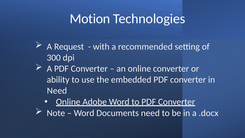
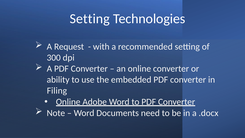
Motion: Motion -> Setting (90, 19)
Need: Need -> Filing (57, 91)
